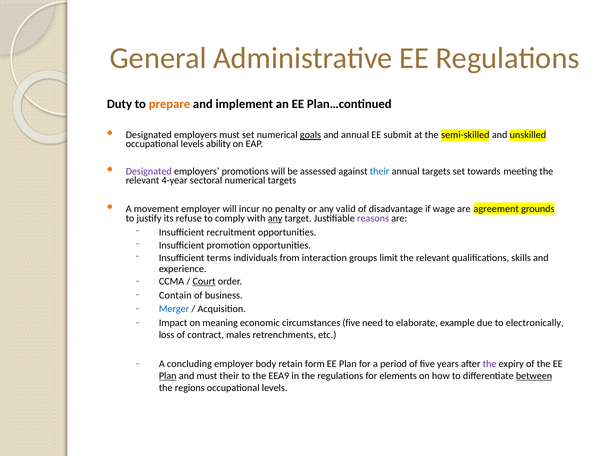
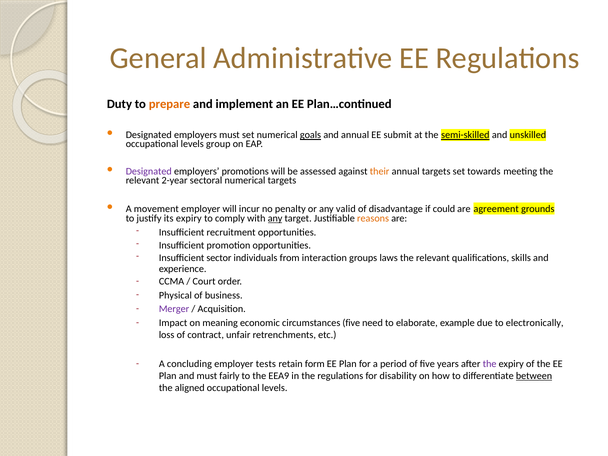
semi-skilled underline: none -> present (465, 135)
ability: ability -> group (218, 144)
their colour: blue -> orange (380, 171)
4-year: 4-year -> 2-year (175, 180)
wage: wage -> could (444, 209)
its refuse: refuse -> expiry (189, 219)
reasons colour: purple -> orange (373, 219)
terms: terms -> sector (219, 258)
limit: limit -> laws (389, 258)
Court underline: present -> none (204, 281)
Contain: Contain -> Physical (175, 295)
Merger colour: blue -> purple (174, 309)
males: males -> unfair (238, 335)
body: body -> tests (266, 364)
Plan underline: present -> none (168, 376)
must their: their -> fairly (229, 376)
elements: elements -> disability (398, 376)
regions: regions -> aligned (190, 388)
